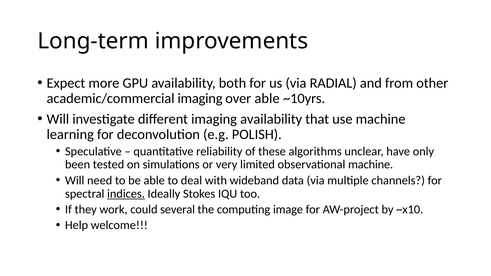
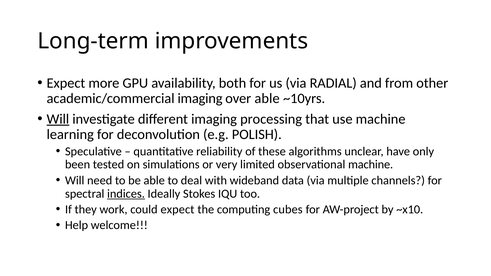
Will underline: none -> present (58, 119)
imaging availability: availability -> processing (271, 119)
could several: several -> expect (177, 210)
image: image -> cubes (288, 210)
